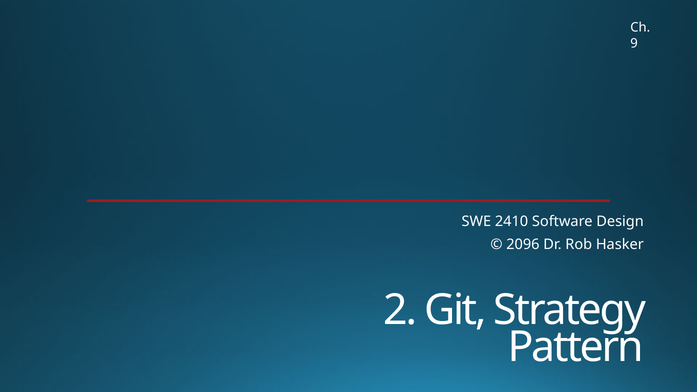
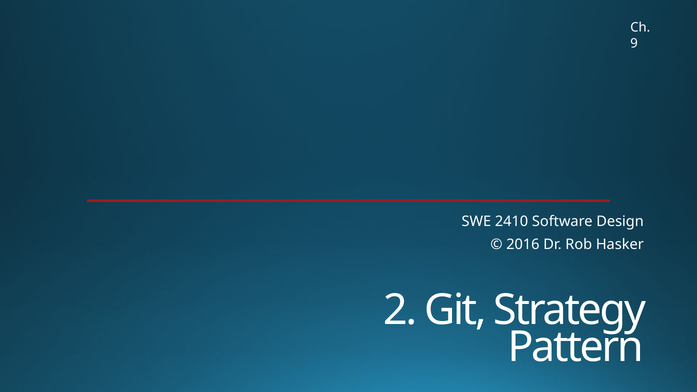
2096: 2096 -> 2016 (523, 244)
